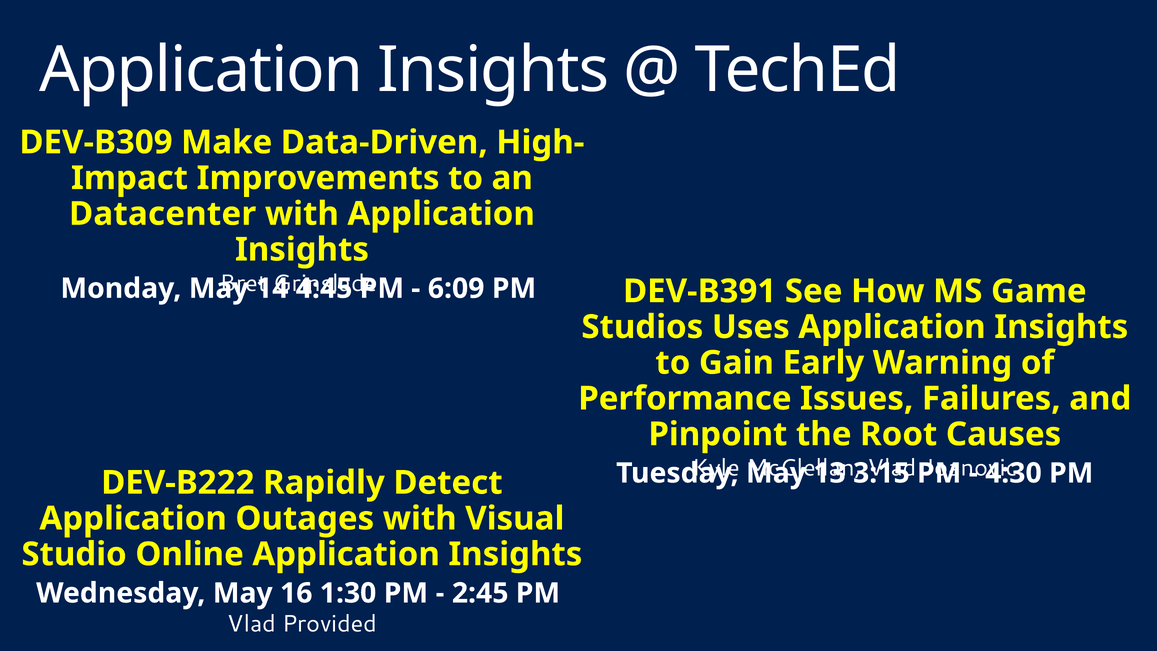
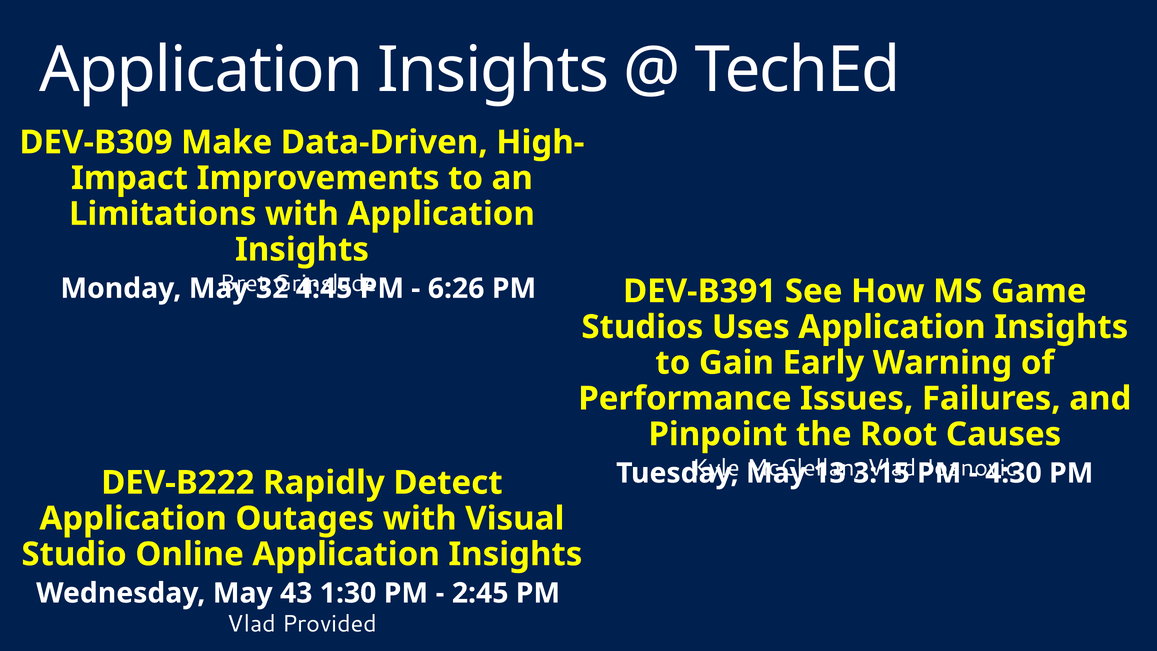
Datacenter: Datacenter -> Limitations (163, 214)
14: 14 -> 32 (272, 288)
6:09: 6:09 -> 6:26 (456, 288)
16: 16 -> 43 (296, 593)
